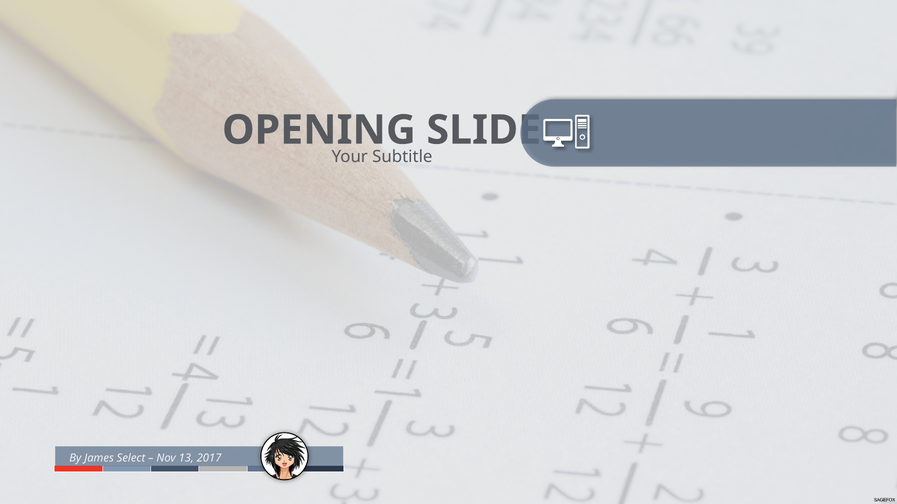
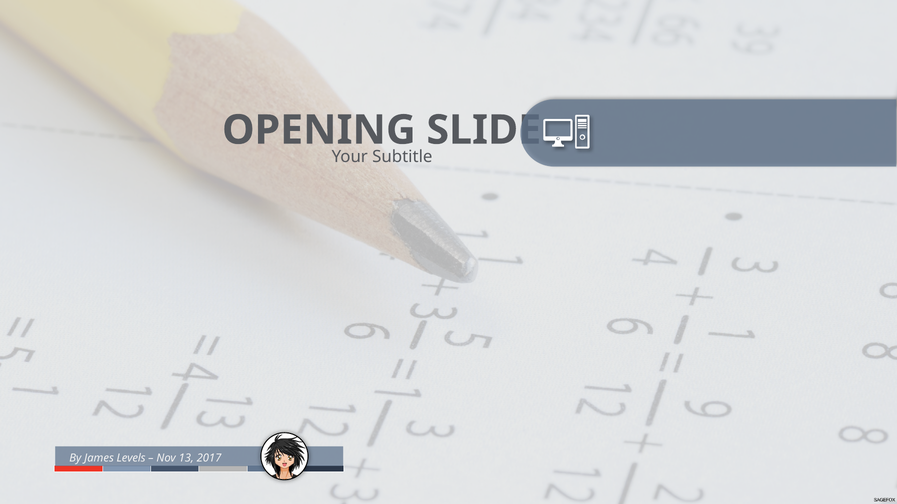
Select: Select -> Levels (131, 459)
